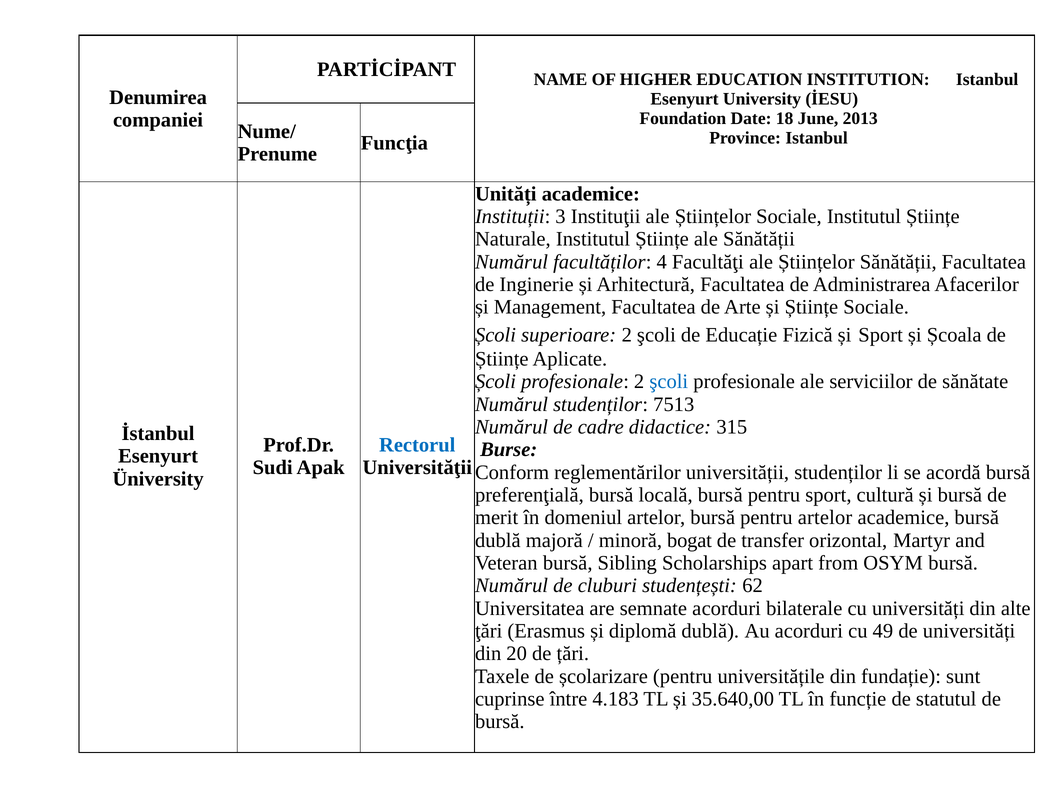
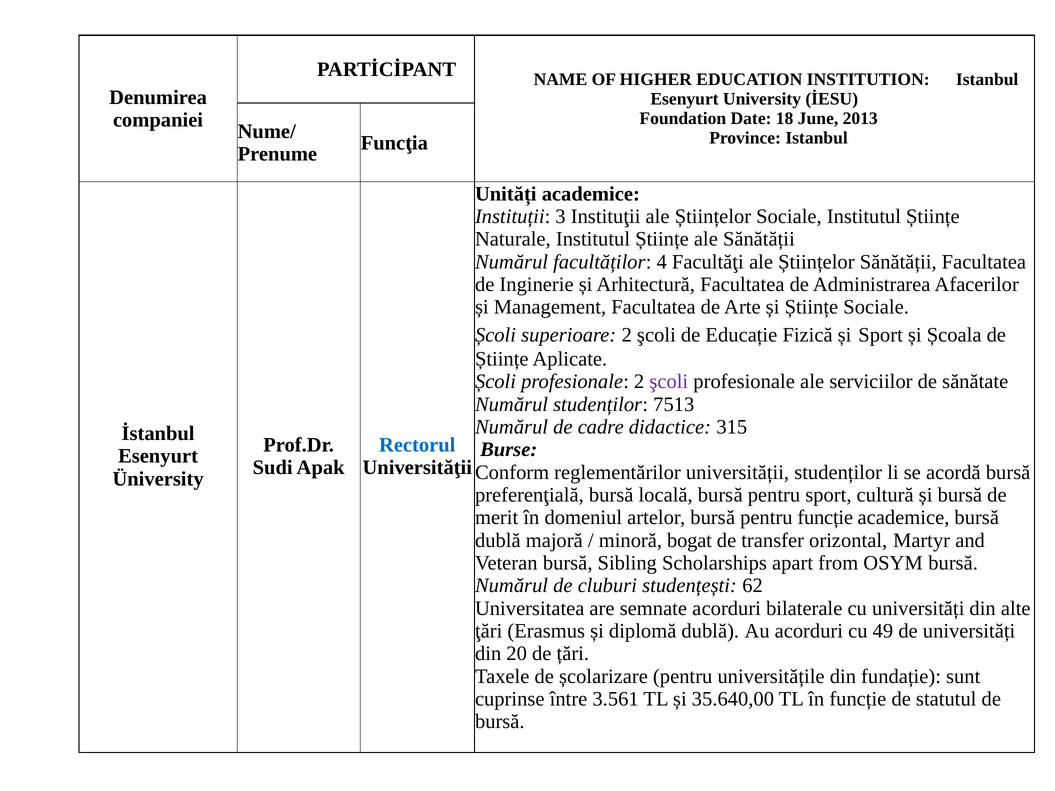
şcoli colour: blue -> purple (669, 382)
pentru artelor: artelor -> funcție (825, 518)
4.183: 4.183 -> 3.561 (616, 699)
